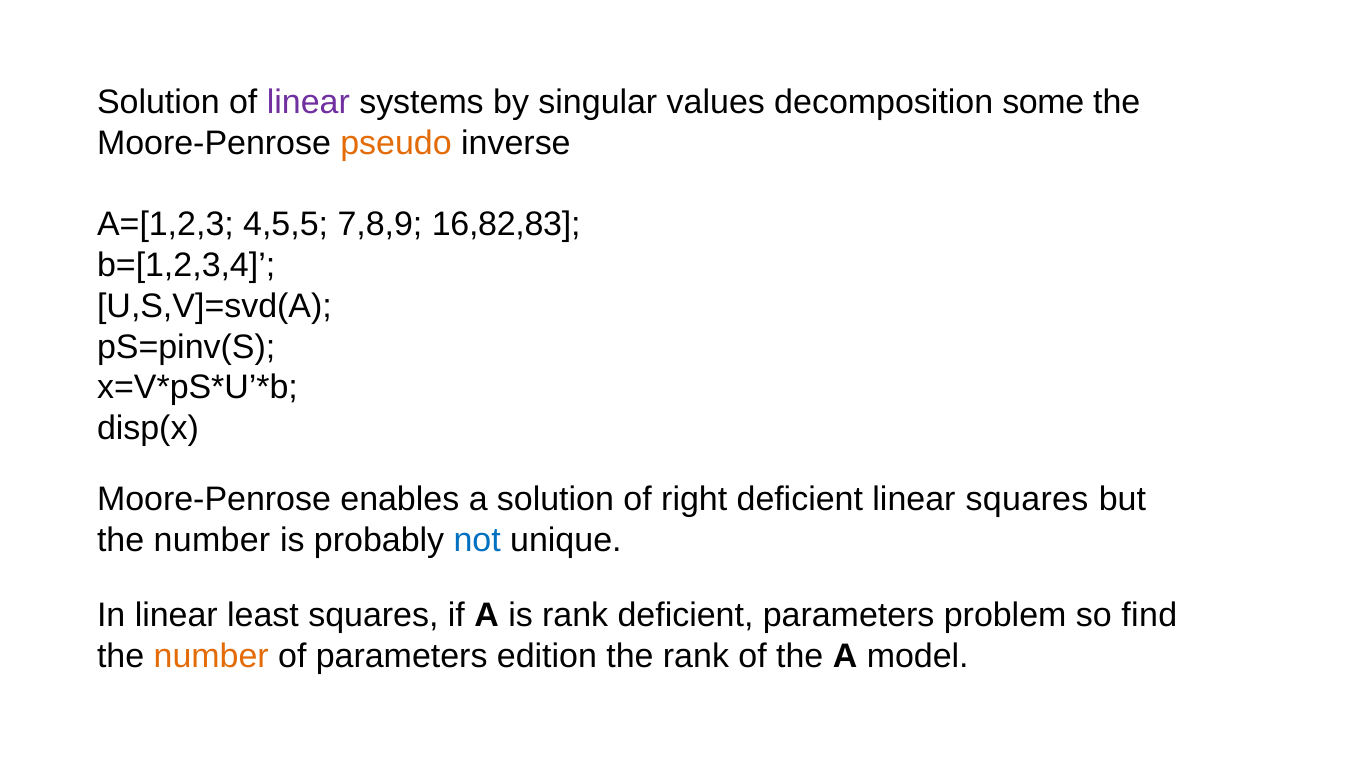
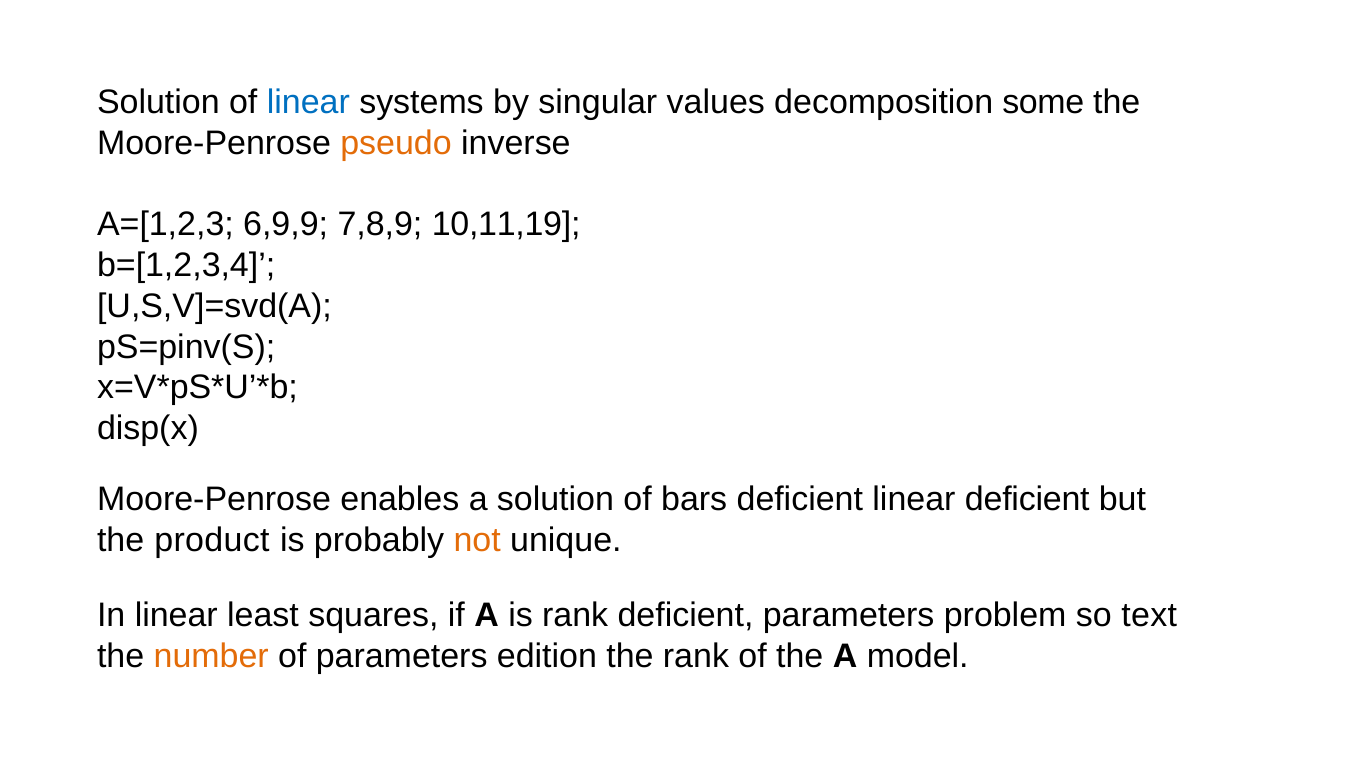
linear colour: purple -> blue (308, 102)
4,5,5: 4,5,5 -> 6,9,9 (286, 225)
16,82,83: 16,82,83 -> 10,11,19 (506, 225)
right: right -> bars (694, 500)
linear squares: squares -> deficient (1027, 500)
number: number -> product (212, 540)
not colour: blue -> orange (477, 540)
find: find -> text (1149, 615)
